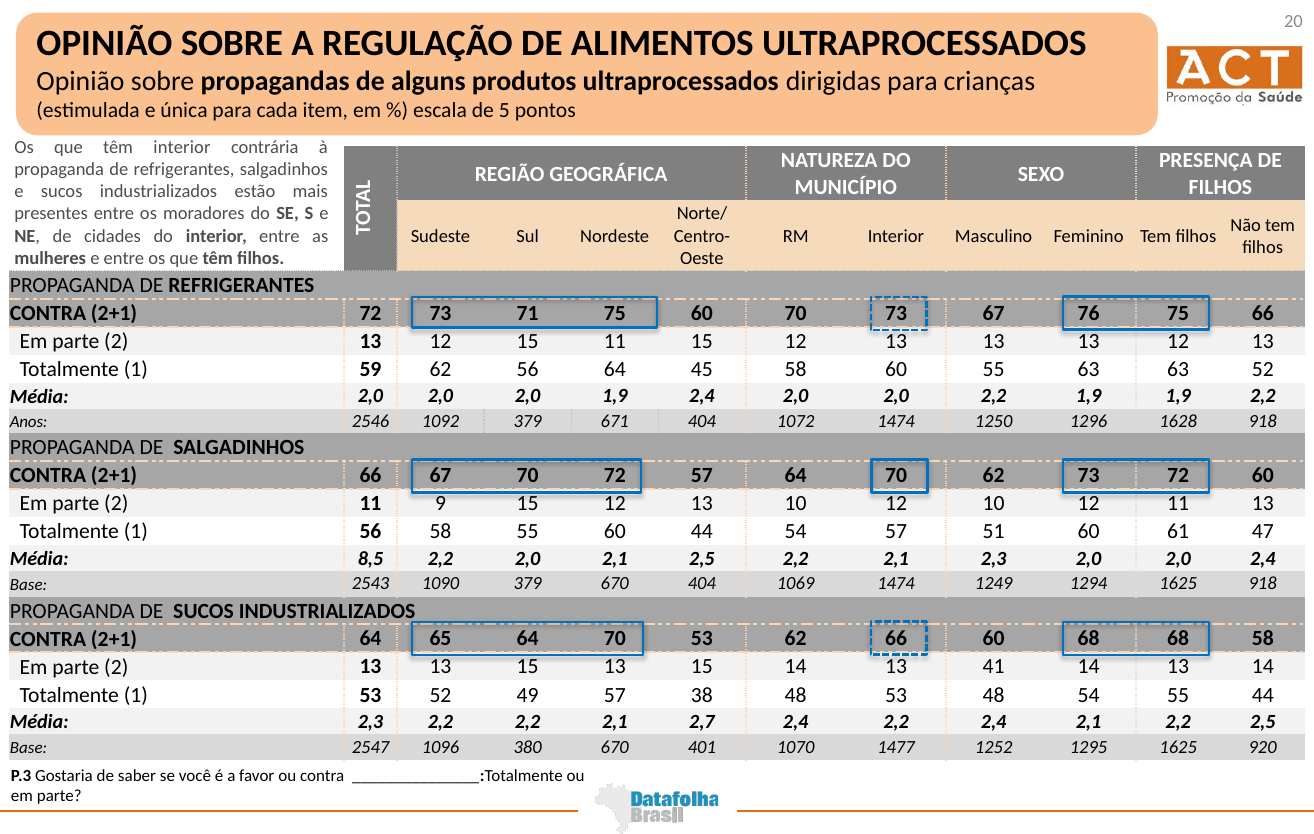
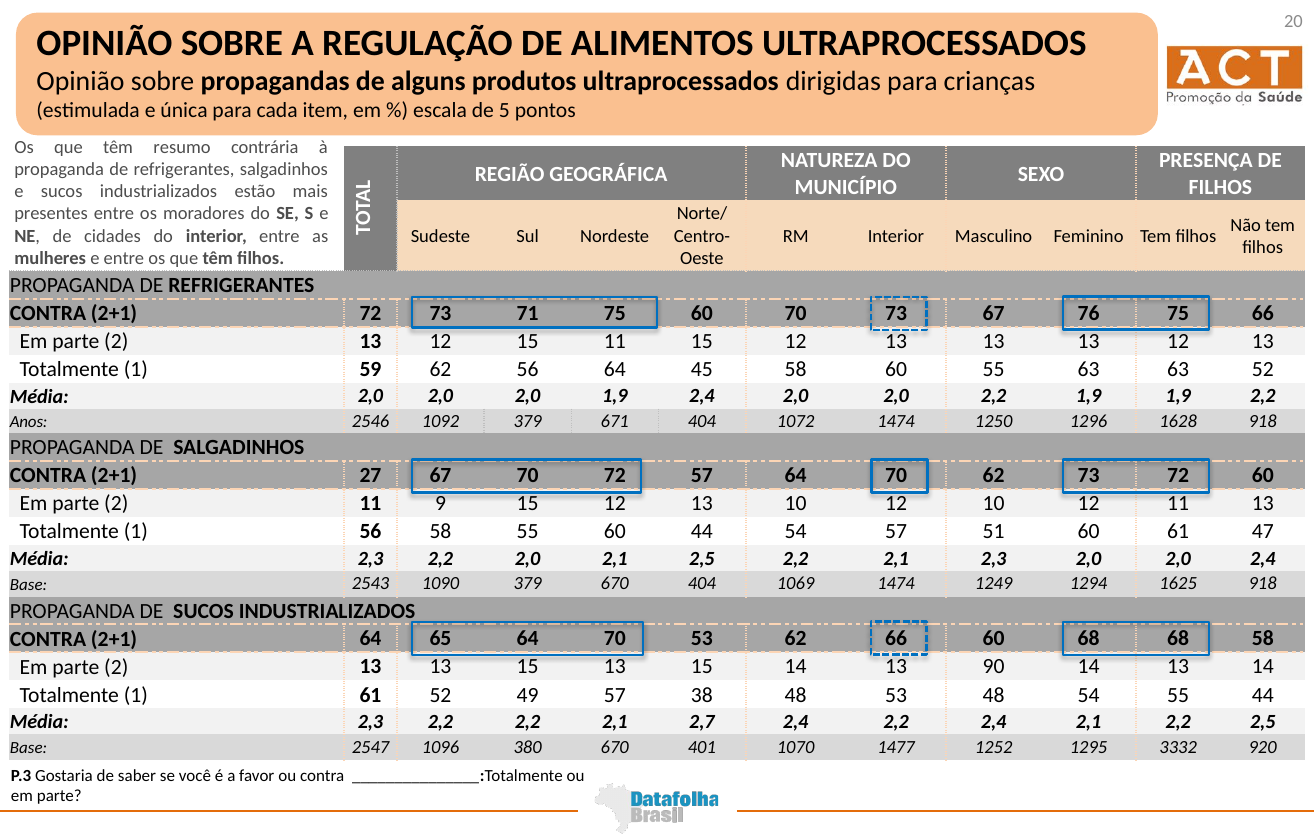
têm interior: interior -> resumo (182, 147)
2+1 66: 66 -> 27 (370, 476)
8,5: 8,5 -> 2,3 (371, 559)
41: 41 -> 90 (994, 667)
1 53: 53 -> 61 (370, 695)
1295 1625: 1625 -> 3332 (1178, 747)
